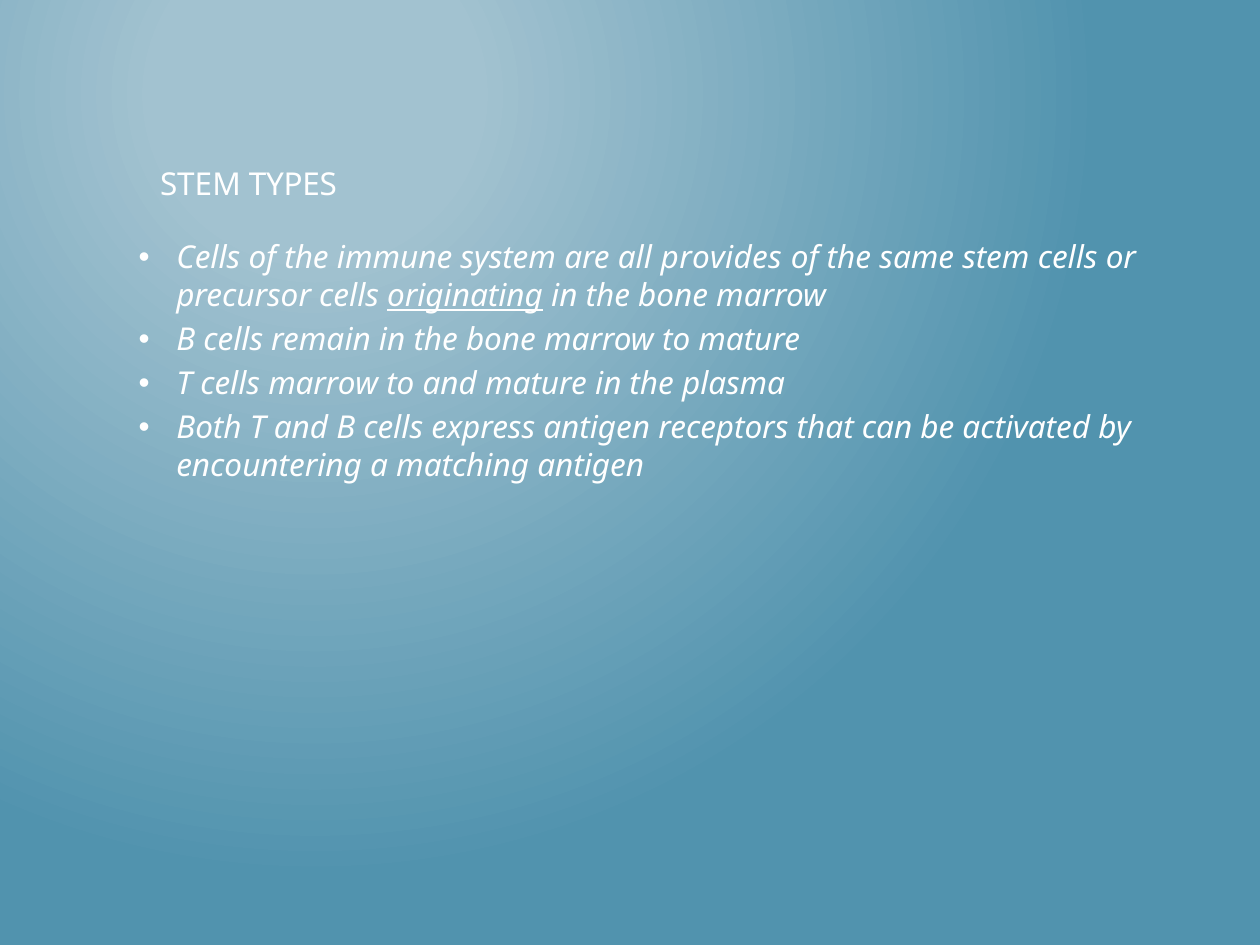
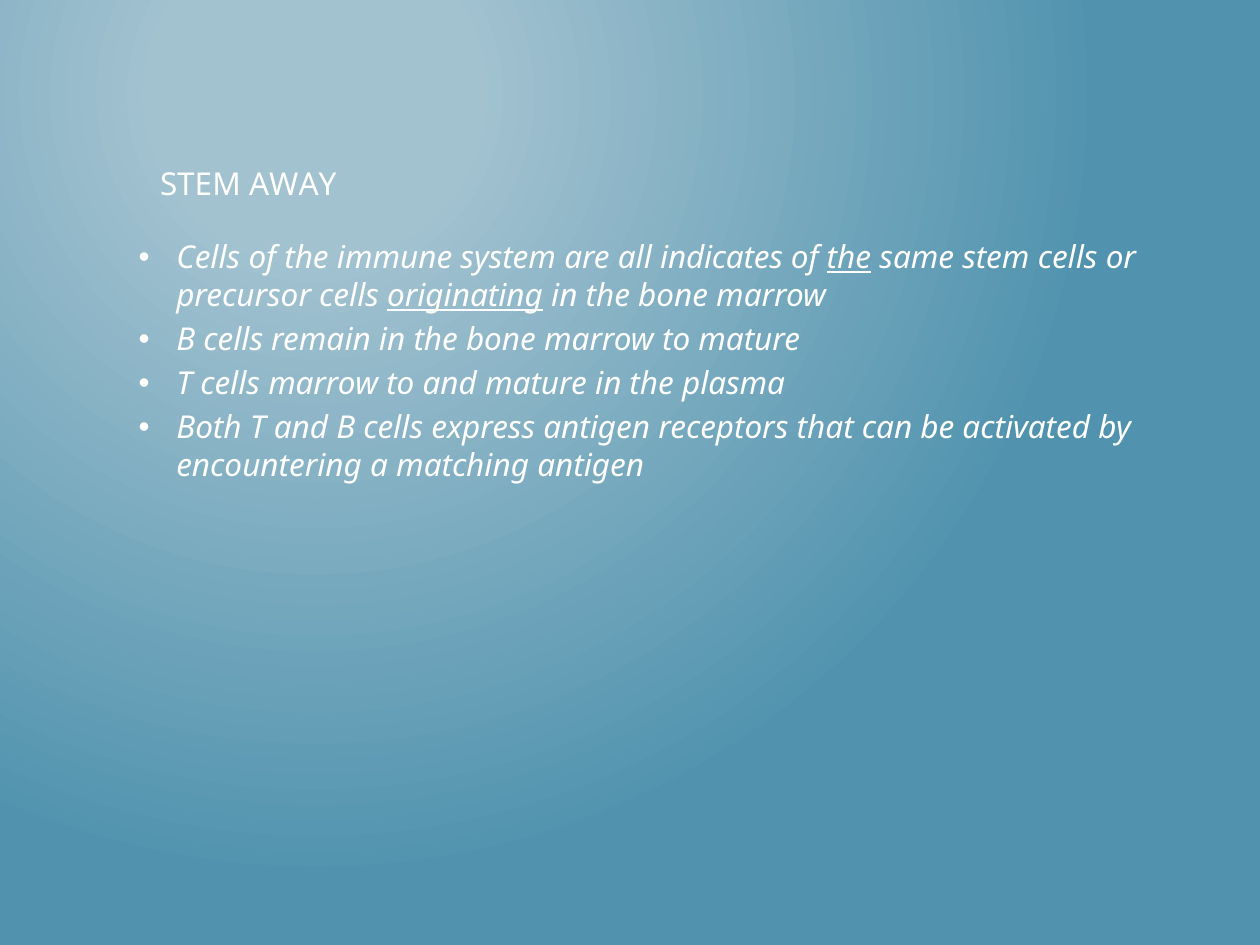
TYPES: TYPES -> AWAY (293, 185)
provides: provides -> indicates (722, 258)
the underline: none -> present (849, 258)
